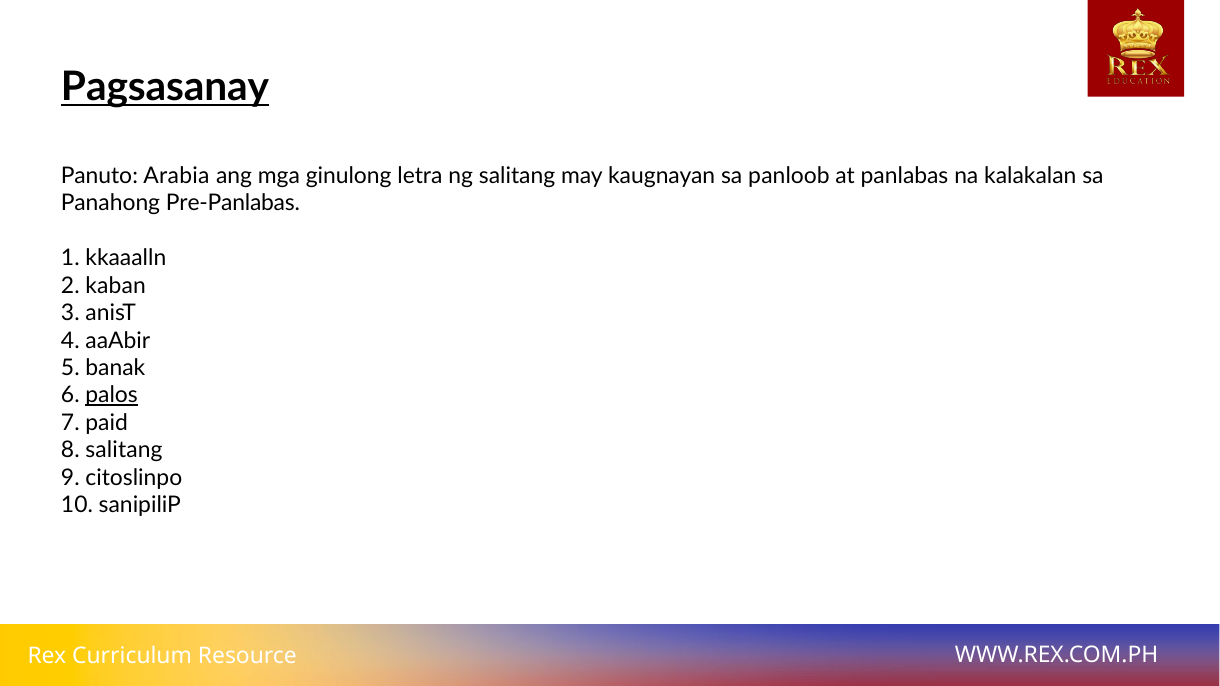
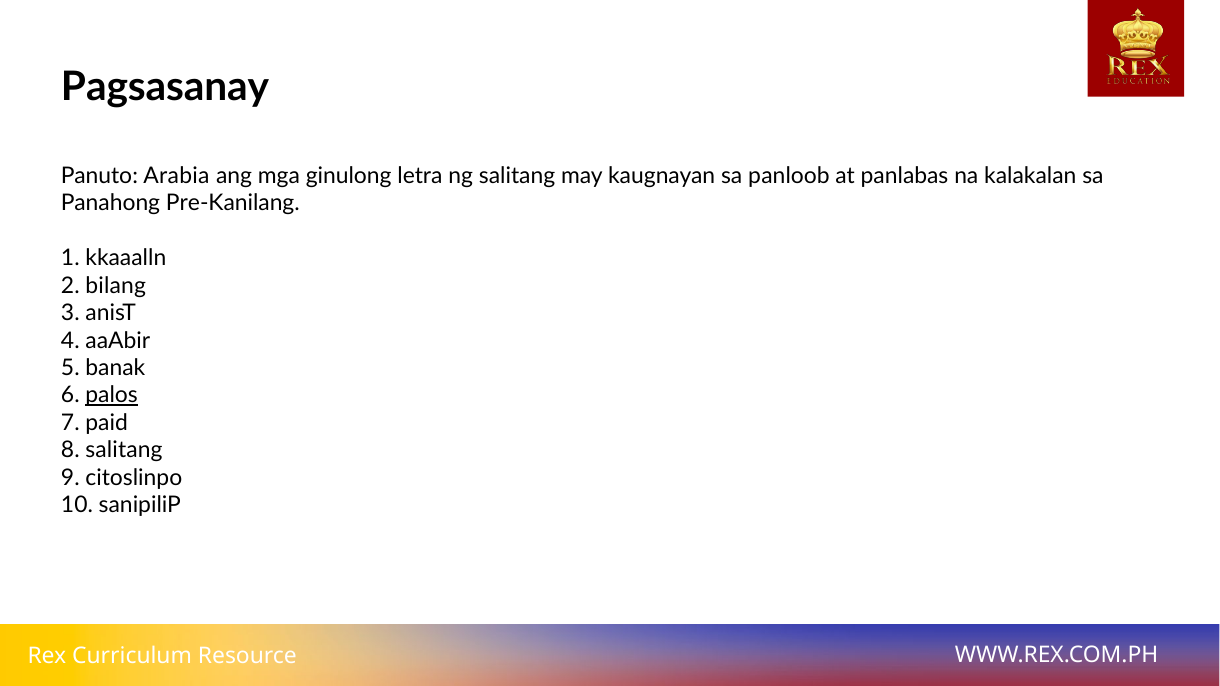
Pagsasanay underline: present -> none (165, 87)
Pre-Panlabas: Pre-Panlabas -> Pre-Kanilang (233, 203)
kaban: kaban -> bilang (116, 286)
